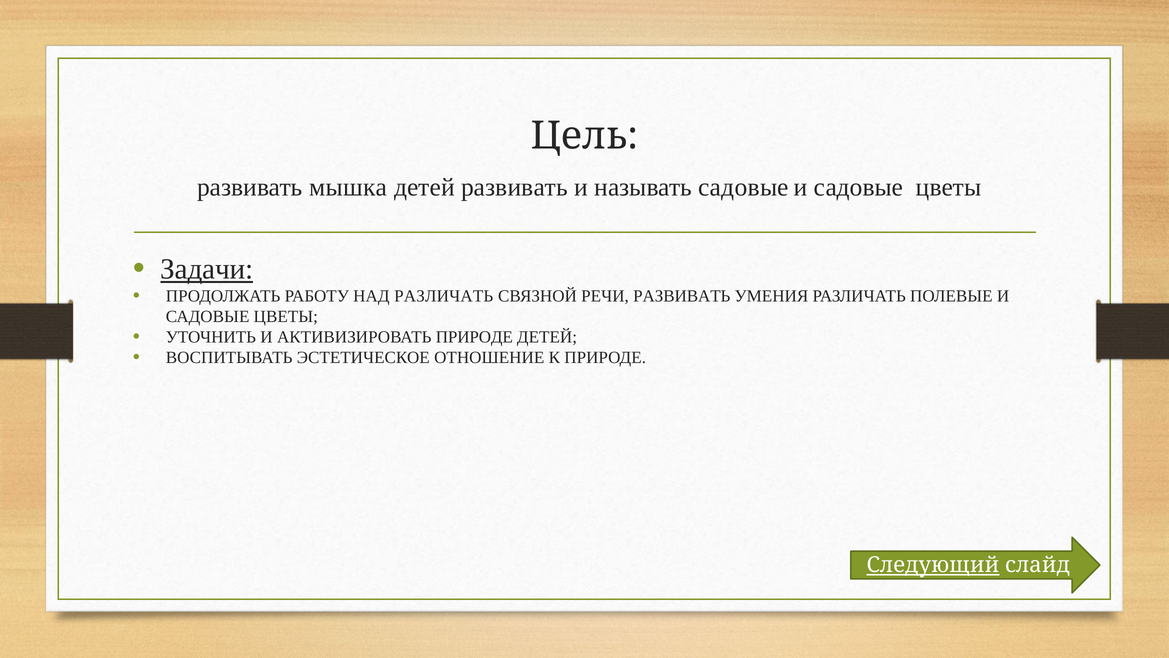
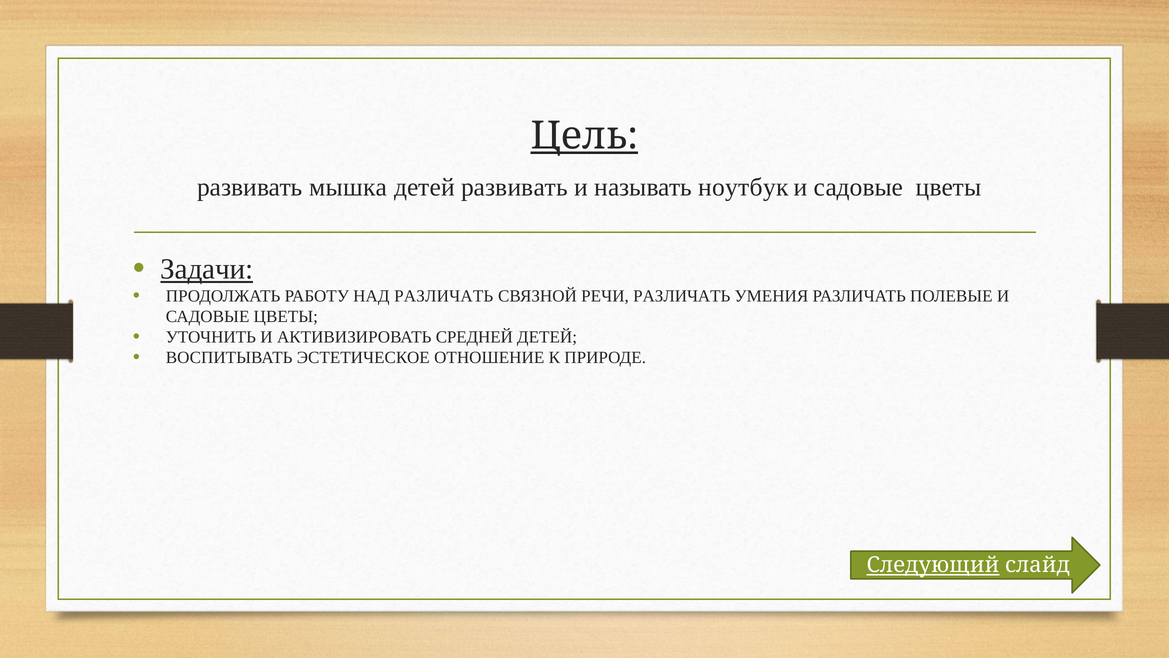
Цель underline: none -> present (584, 136)
называть садовые: садовые -> ноутбук (743, 187)
РЕЧИ РАЗВИВАТЬ: РАЗВИВАТЬ -> РАЗЛИЧАТЬ (682, 296)
АКТИВИЗИРОВАТЬ ПРИРОДЕ: ПРИРОДЕ -> СРЕДНЕЙ (474, 337)
